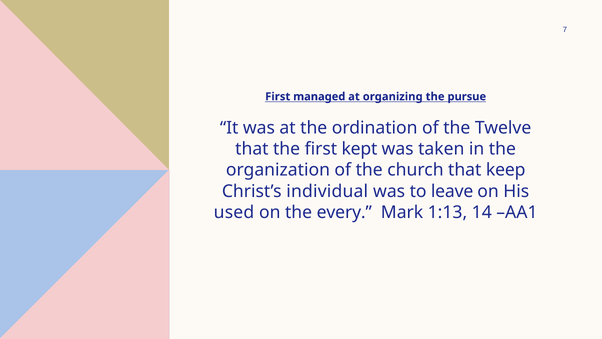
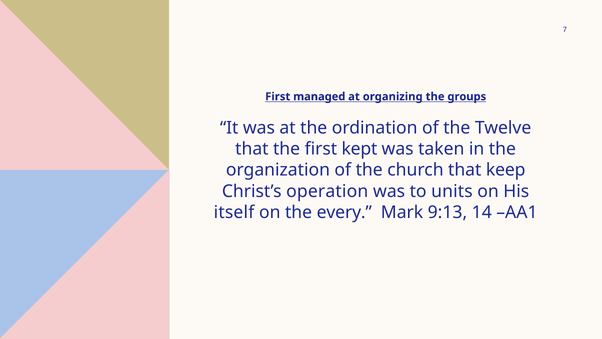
pursue: pursue -> groups (467, 96)
individual: individual -> operation (327, 191)
leave: leave -> units (452, 191)
used: used -> itself (234, 212)
1:13: 1:13 -> 9:13 (447, 212)
